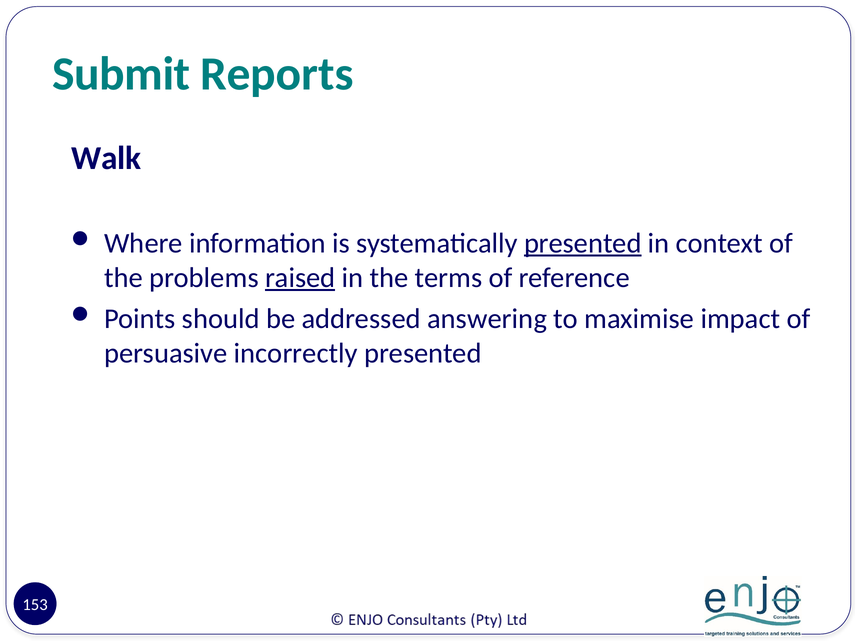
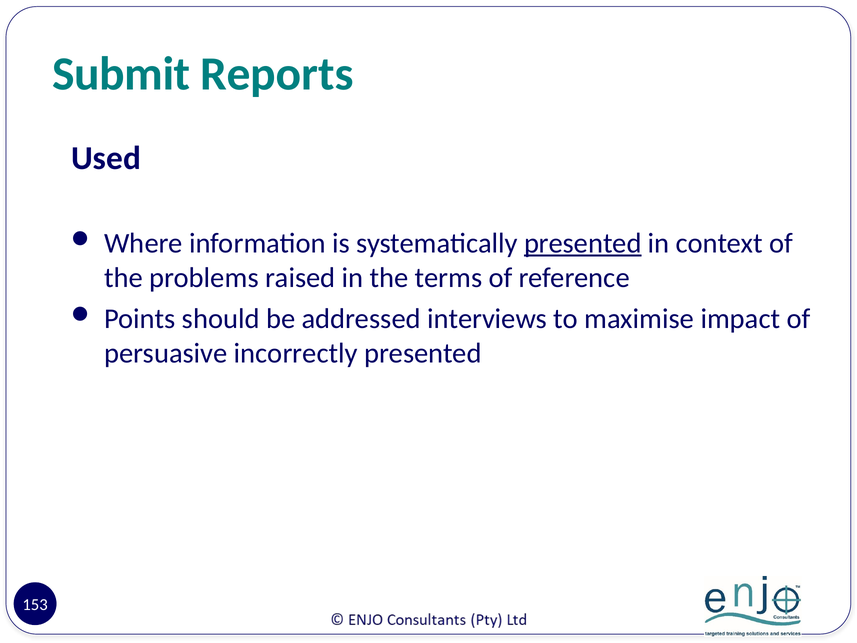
Walk: Walk -> Used (106, 158)
raised underline: present -> none (300, 277)
answering: answering -> interviews (487, 319)
